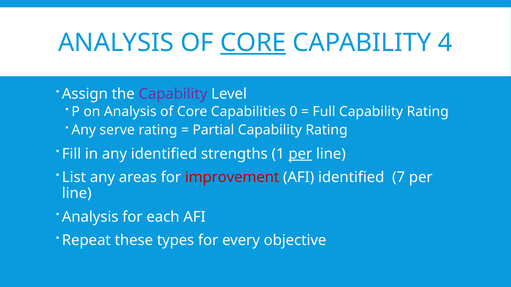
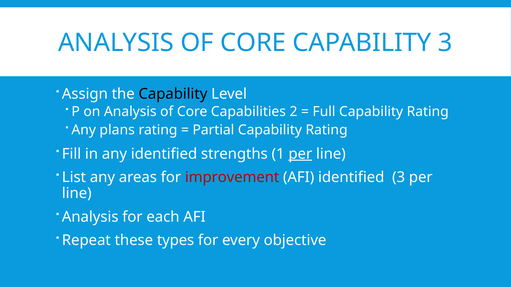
CORE underline: present -> none (253, 43)
CAPABILITY 4: 4 -> 3 (445, 43)
Capability colour: purple -> black (173, 94)
0: 0 -> 2 (293, 112)
serve: serve -> plans (117, 130)
identified 7: 7 -> 3 (399, 178)
